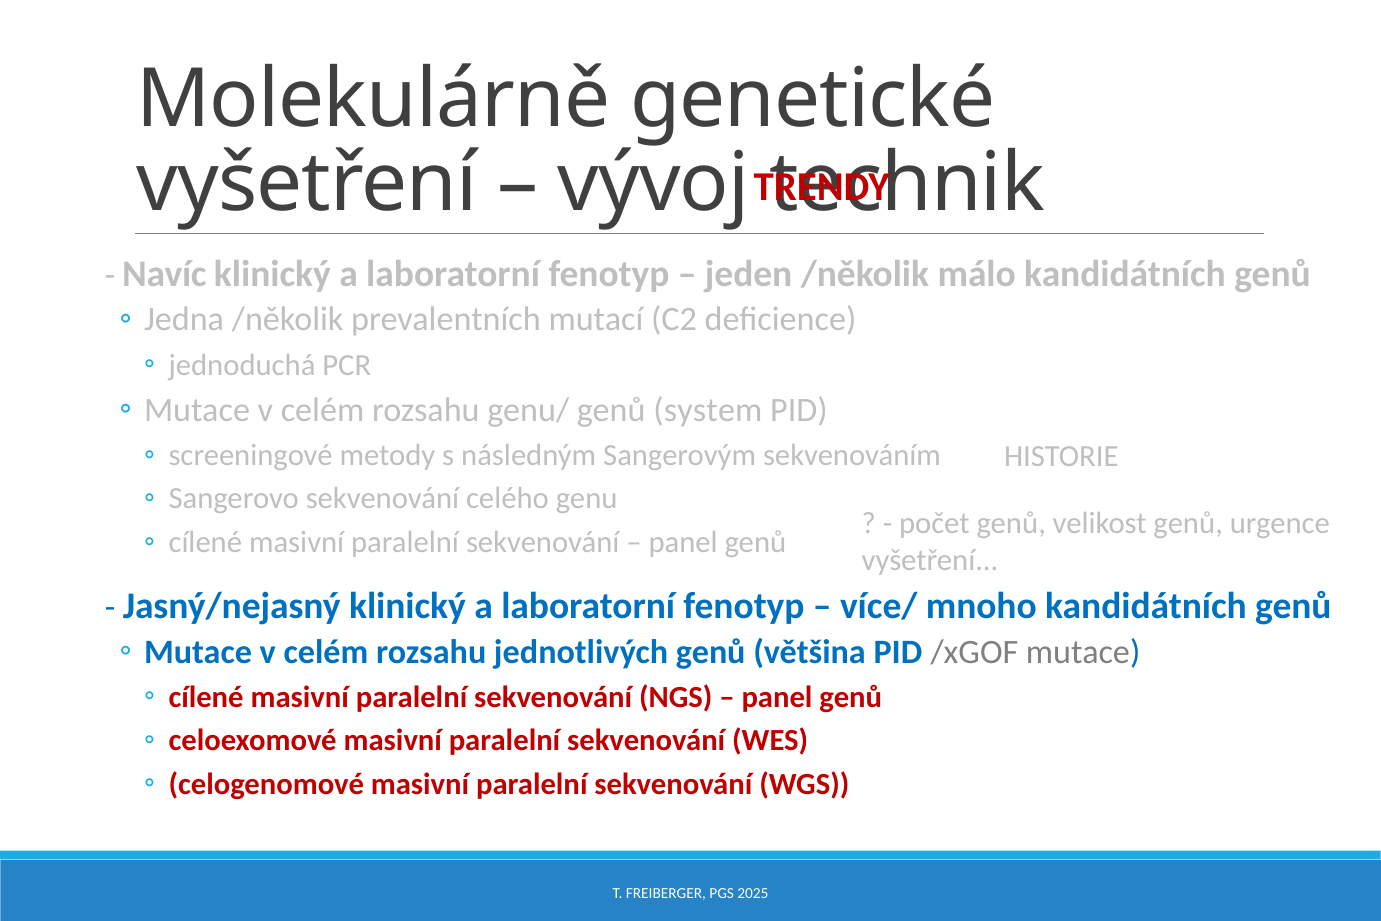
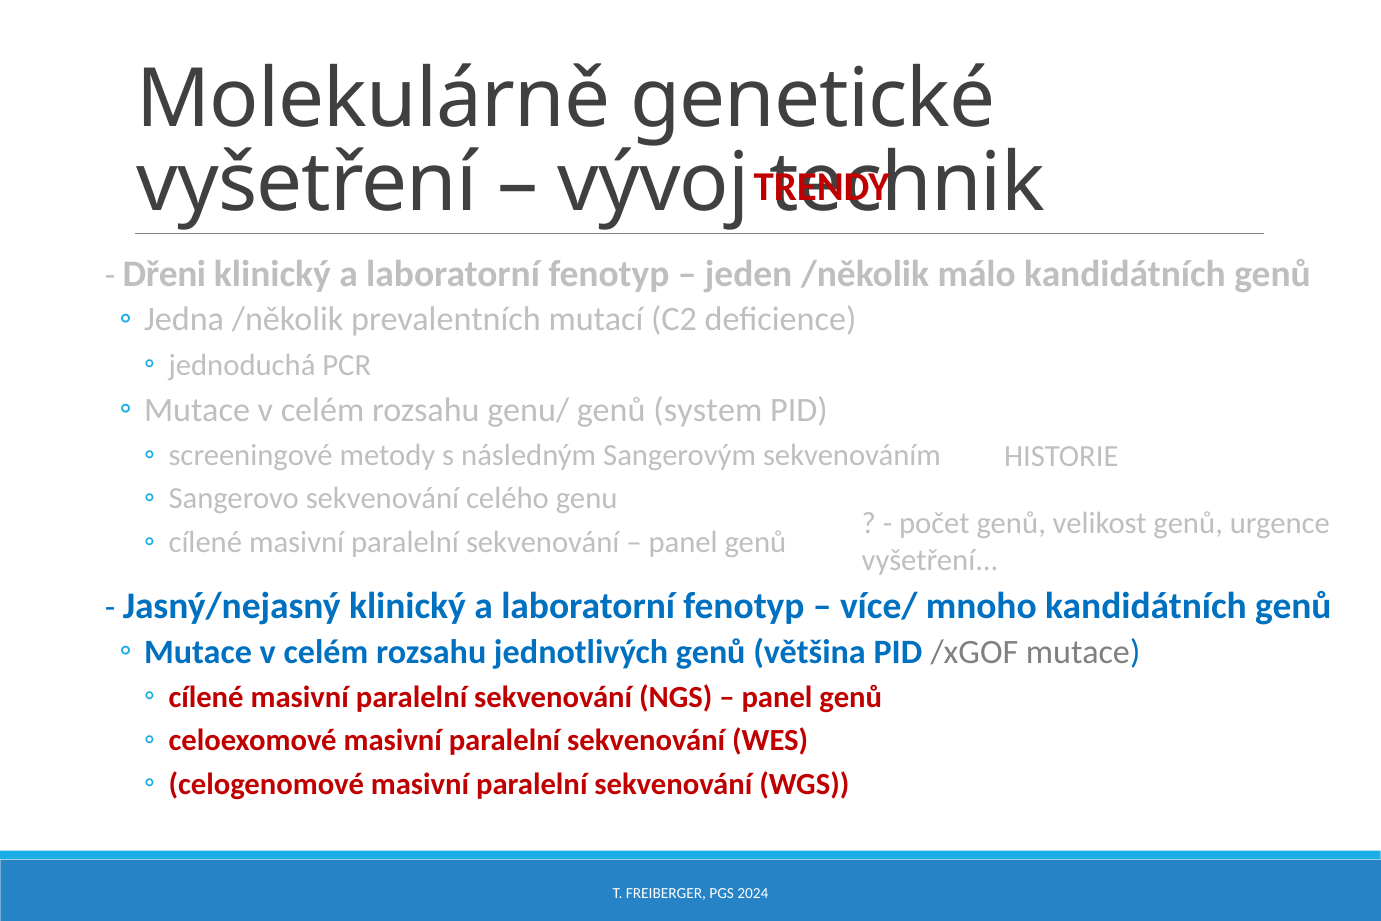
Navíc: Navíc -> Dřeni (164, 274)
2025: 2025 -> 2024 (753, 893)
